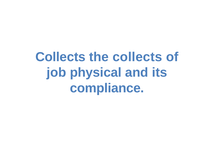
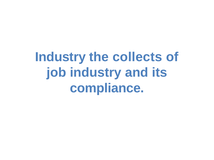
Collects: Collects -> Industry (60, 57)
job physical: physical -> industry (96, 73)
